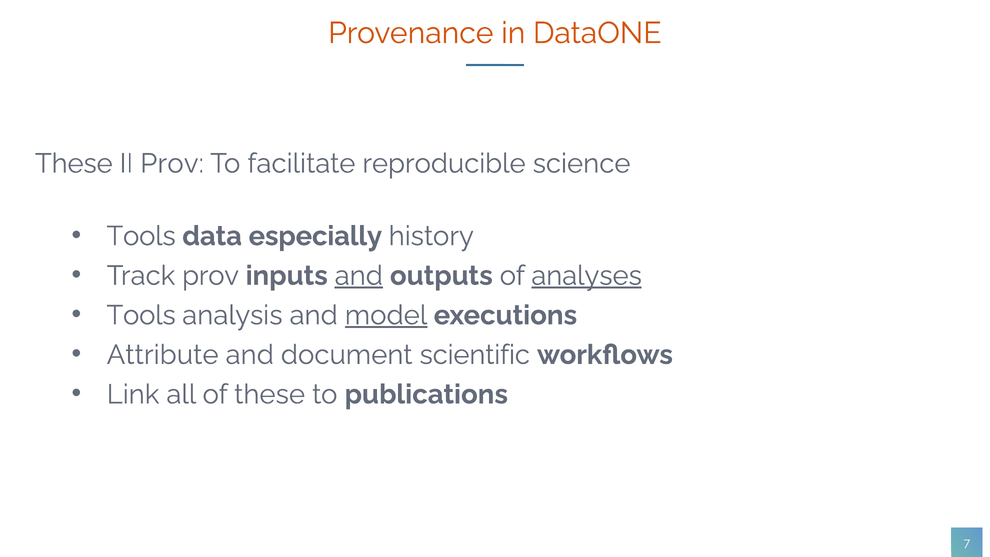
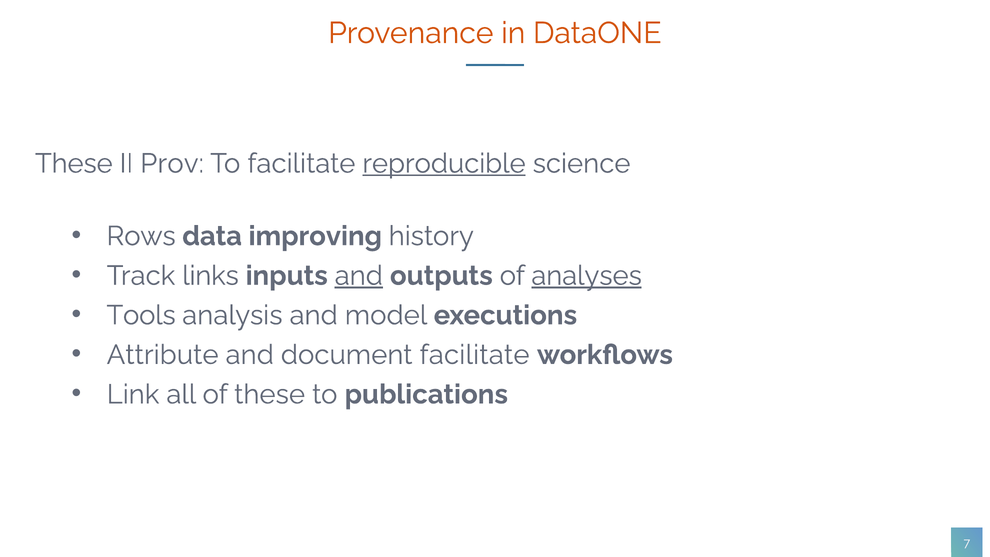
reproducible underline: none -> present (444, 164)
Tools: Tools -> Rows (141, 236)
especially: especially -> improving (315, 236)
Track prov: prov -> links (210, 276)
model underline: present -> none (386, 315)
document scientific: scientific -> facilitate (475, 355)
